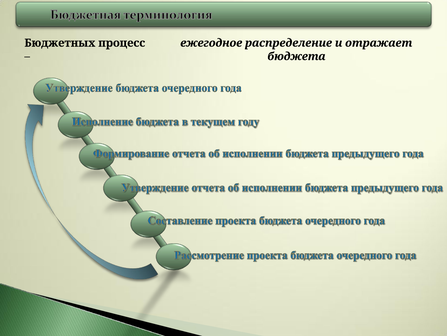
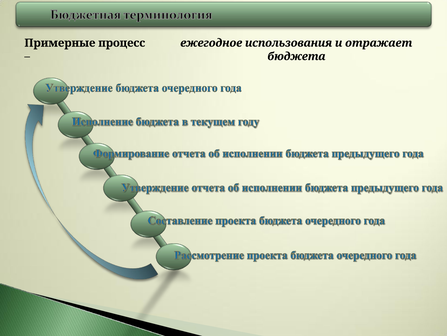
Бюджетных: Бюджетных -> Примерные (60, 43)
распределение: распределение -> использования (289, 43)
